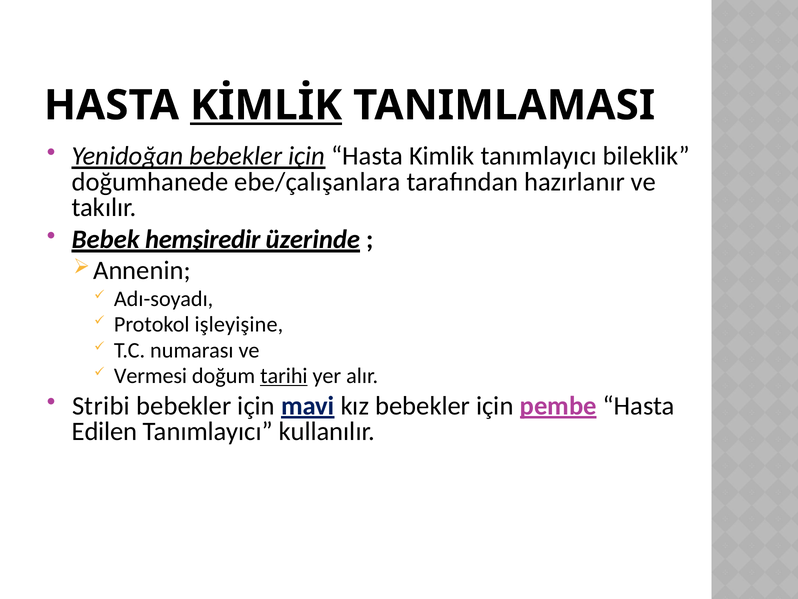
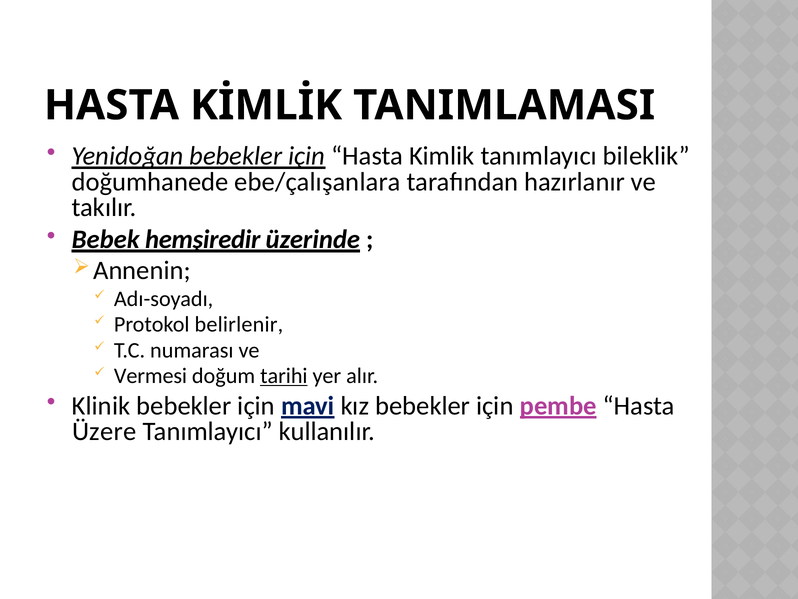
KİMLİK underline: present -> none (266, 105)
işleyişine: işleyişine -> belirlenir (239, 324)
Stribi: Stribi -> Klinik (101, 406)
Edilen: Edilen -> Üzere (104, 431)
